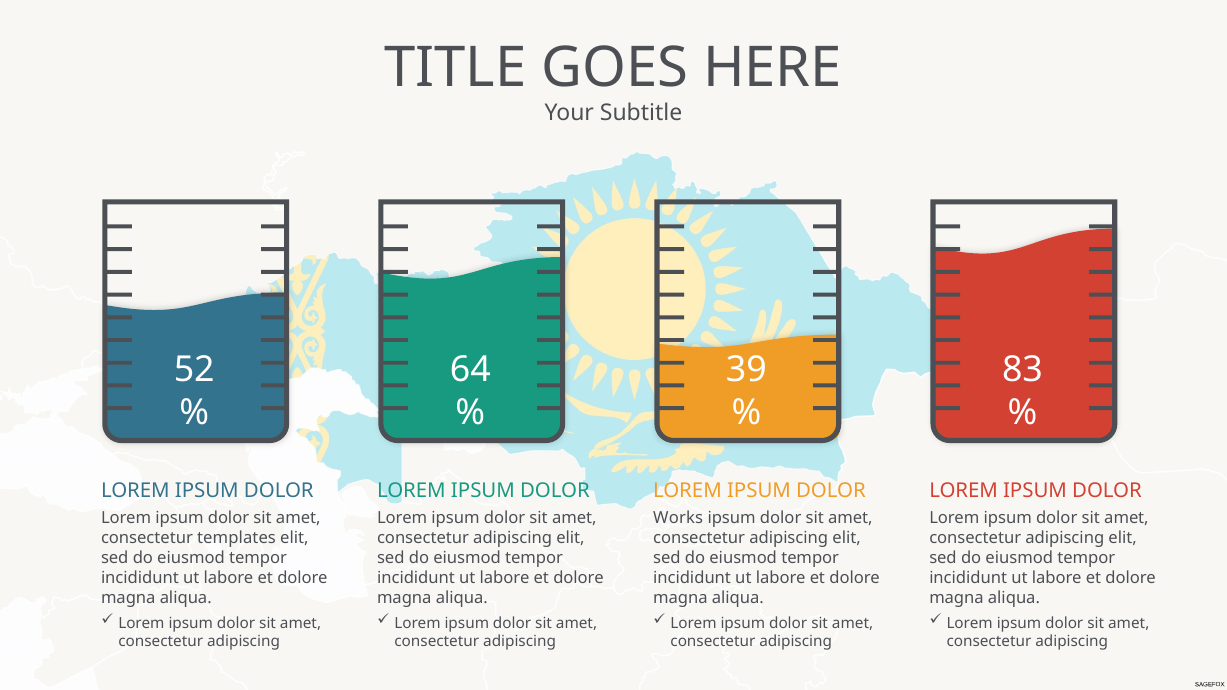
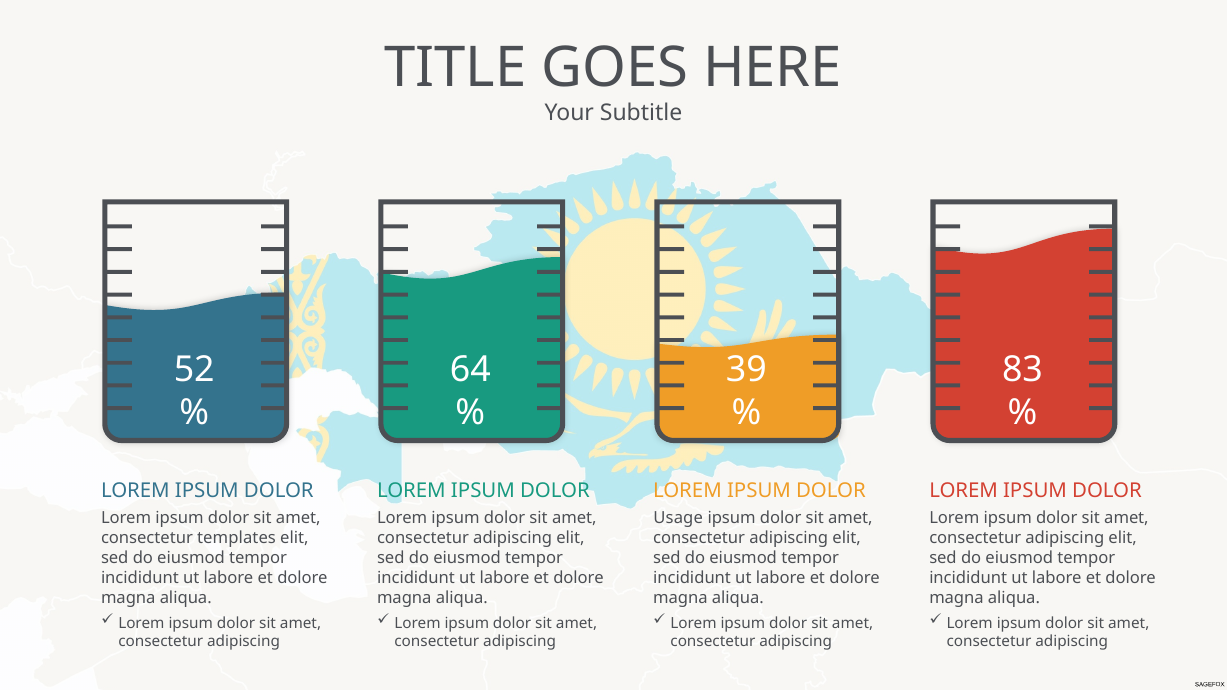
Works: Works -> Usage (678, 519)
